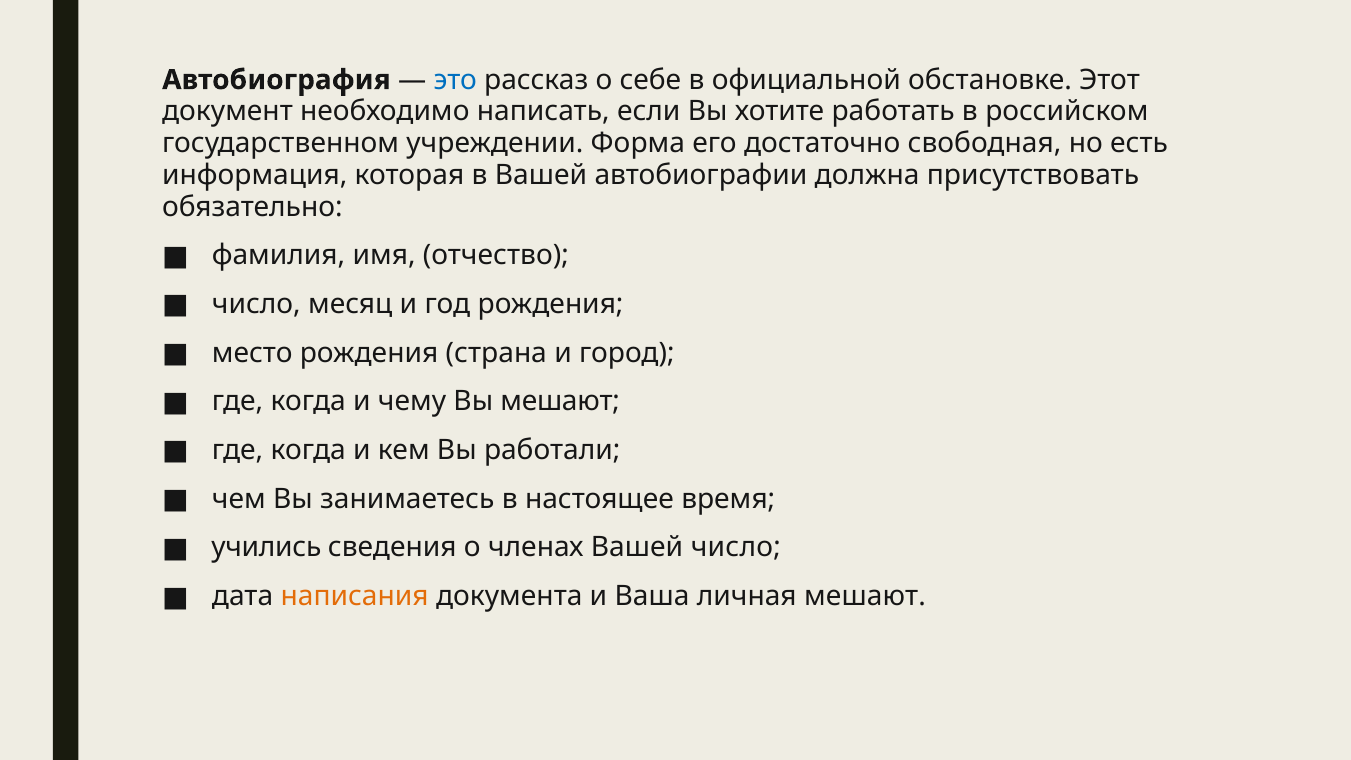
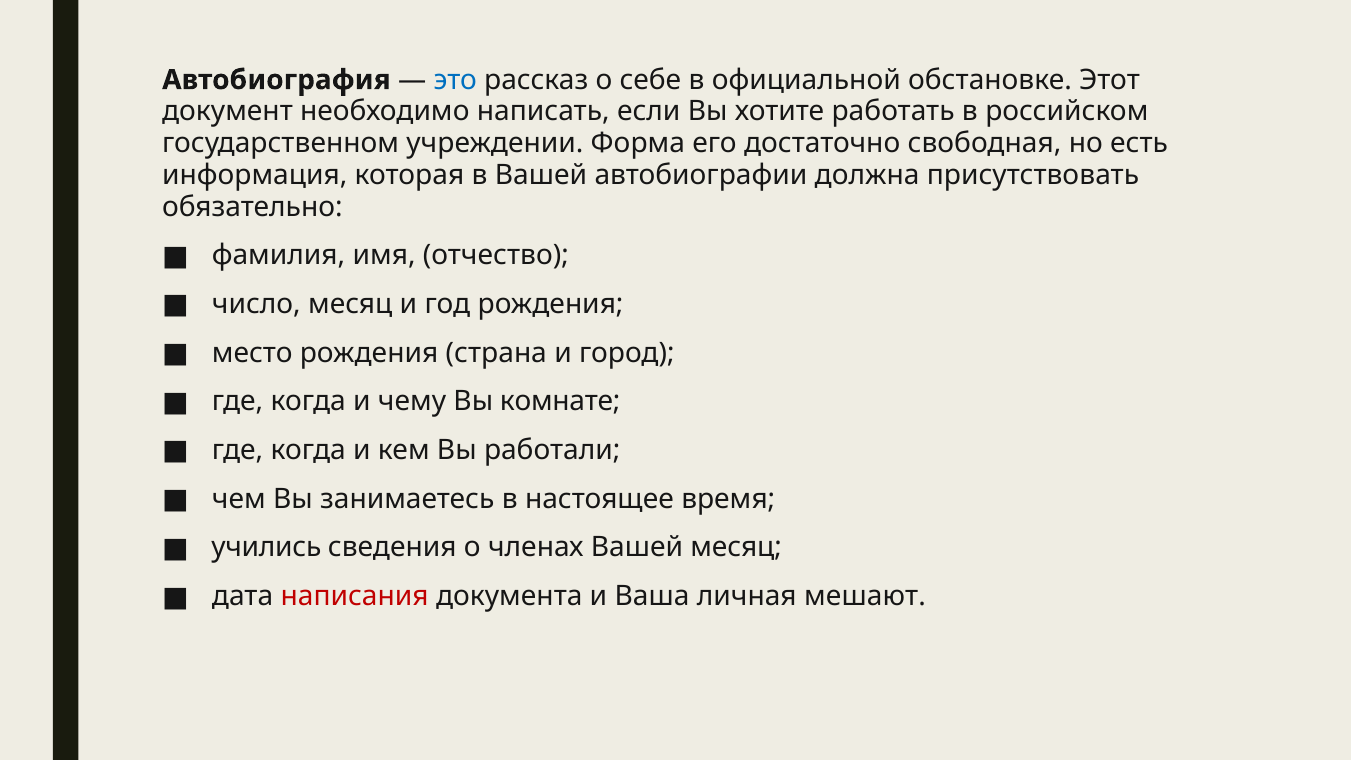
Вы мешают: мешают -> комнате (560, 402)
Вашей число: число -> месяц (736, 548)
написания colour: orange -> red (355, 596)
